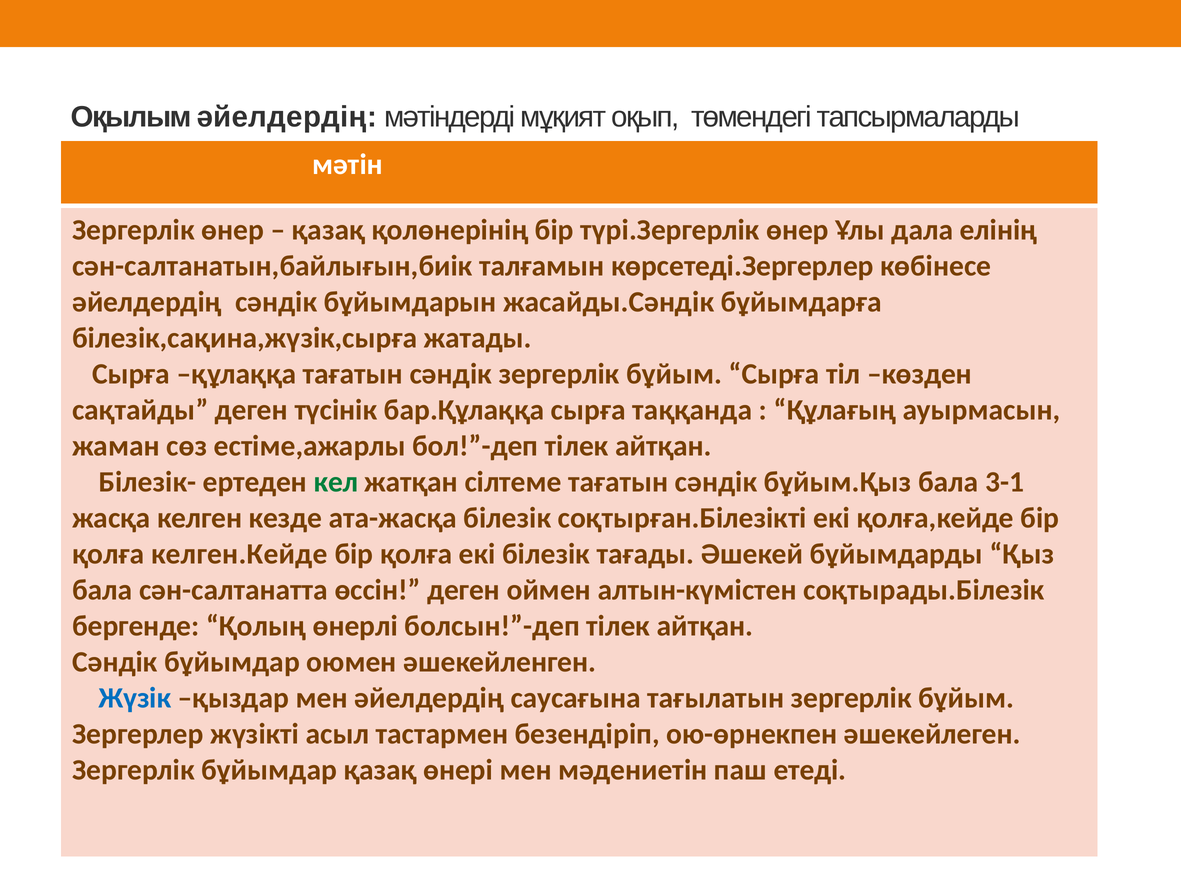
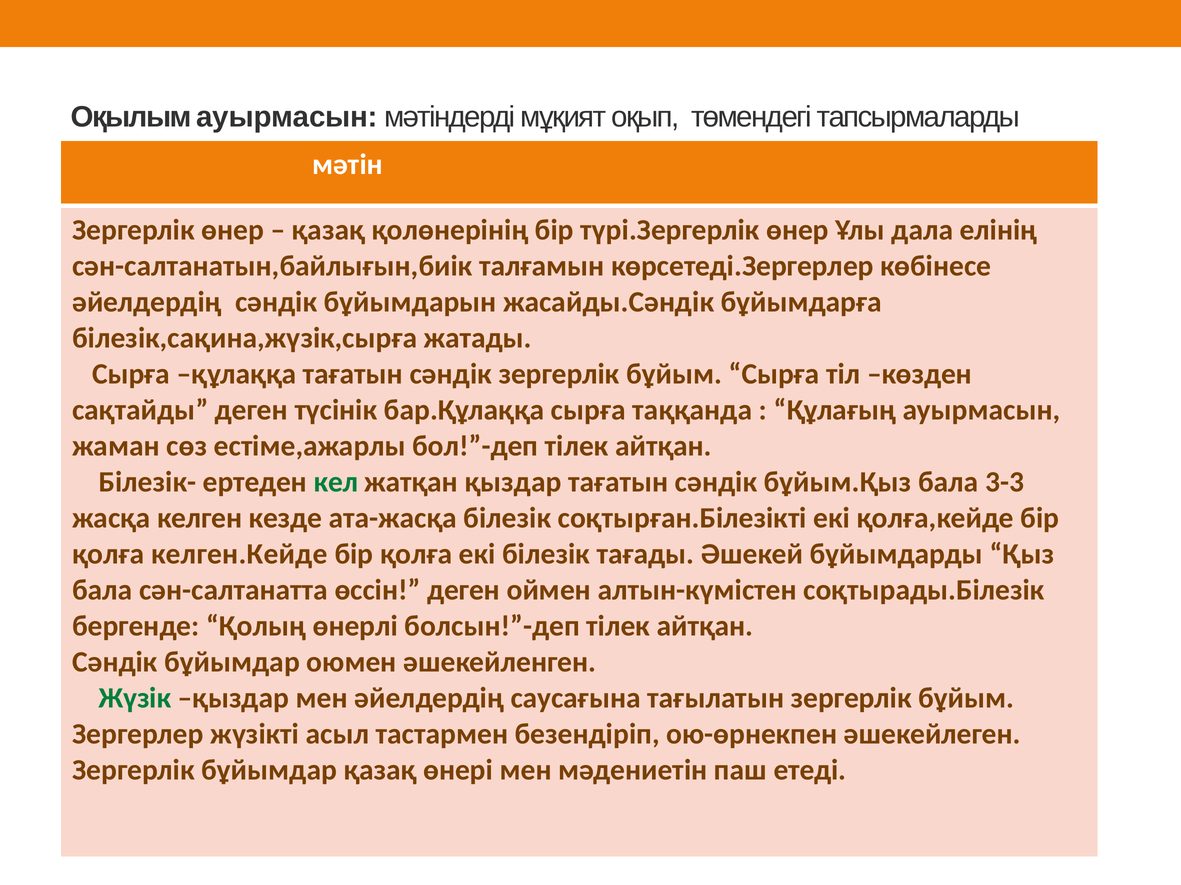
Оқылым әйелдердің: әйелдердің -> ауырмасын (287, 117)
жатқан сілтеме: сілтеме -> қыздар (513, 482)
3-1: 3-1 -> 3-3 (1005, 482)
Жүзік colour: blue -> green (135, 699)
